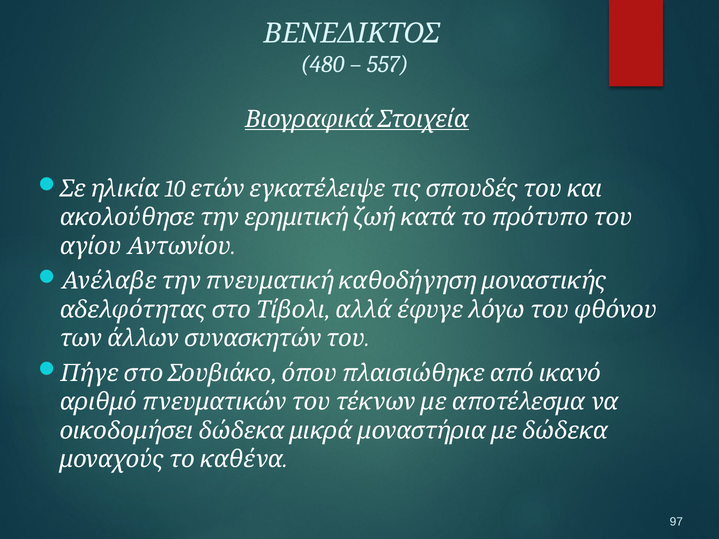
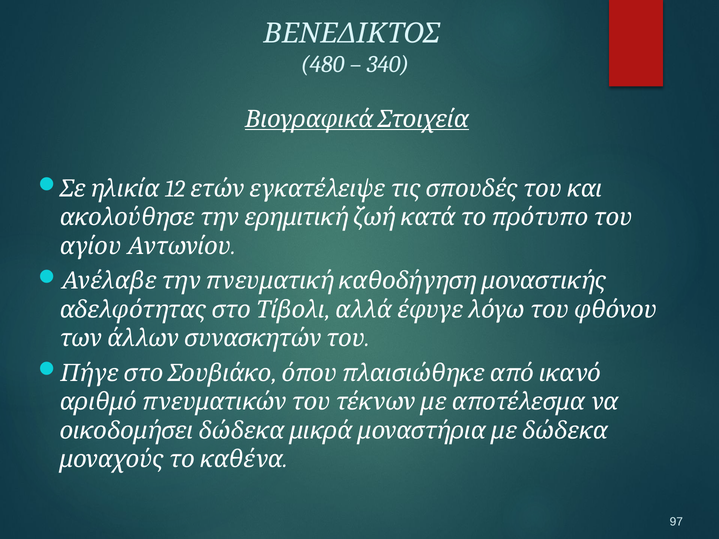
557: 557 -> 340 (388, 64)
10: 10 -> 12 (175, 189)
